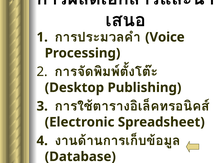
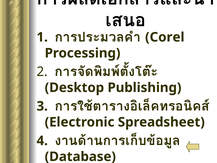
Voice: Voice -> Corel (165, 37)
